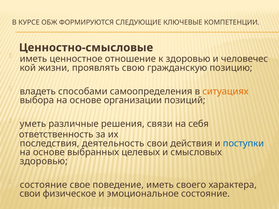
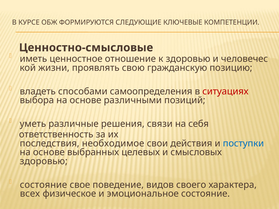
ситуациях colour: orange -> red (225, 91)
организации: организации -> различными (133, 100)
деятельность: деятельность -> необходимое (113, 144)
поведение иметь: иметь -> видов (160, 185)
свои: свои -> всех (30, 194)
